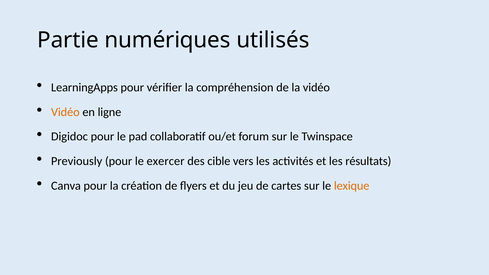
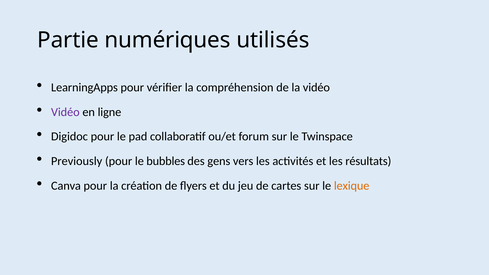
Vidéo colour: orange -> purple (65, 112)
exercer: exercer -> bubbles (166, 161)
cible: cible -> gens (219, 161)
